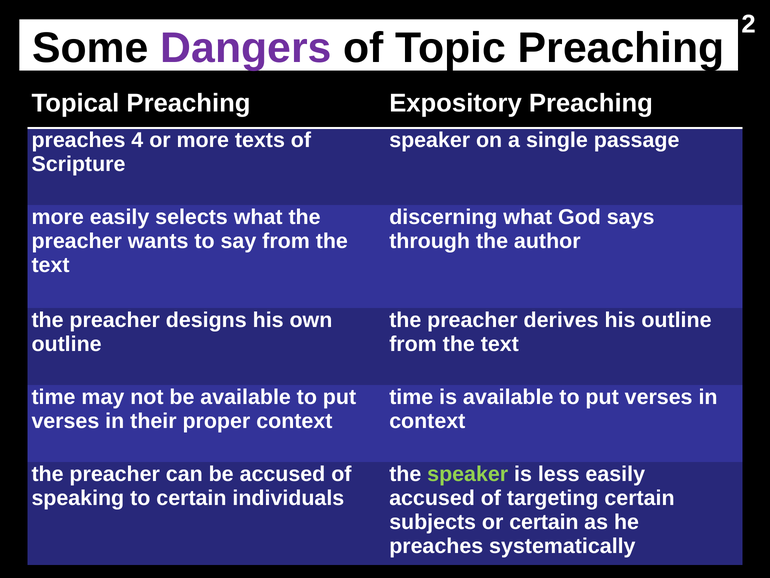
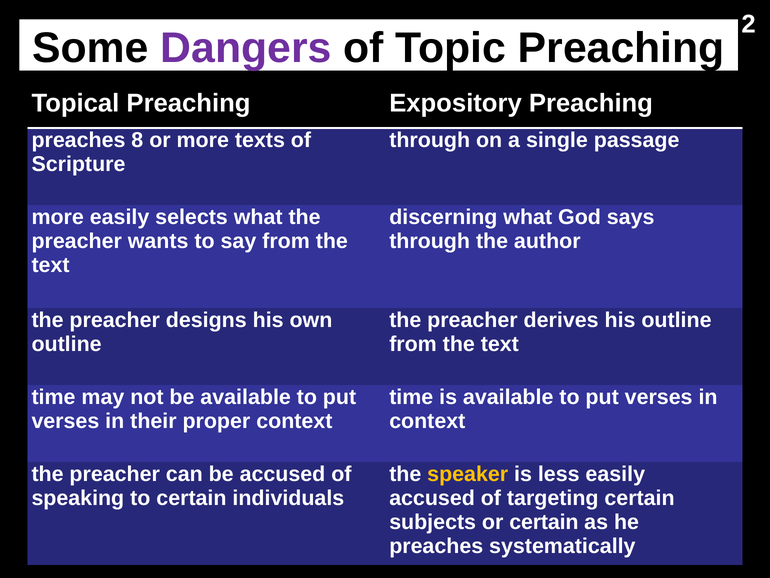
4: 4 -> 8 (137, 140)
speaker: speaker -> through (430, 140)
speaker colour: light green -> yellow (468, 474)
